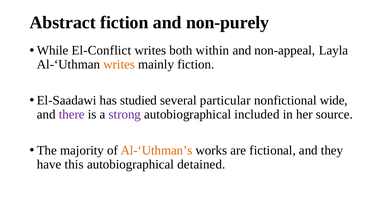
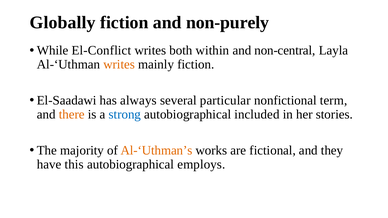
Abstract: Abstract -> Globally (63, 23)
non-appeal: non-appeal -> non-central (285, 51)
studied: studied -> always (138, 101)
wide: wide -> term (334, 101)
there colour: purple -> orange (72, 115)
strong colour: purple -> blue (125, 115)
source: source -> stories (334, 115)
detained: detained -> employs (201, 165)
